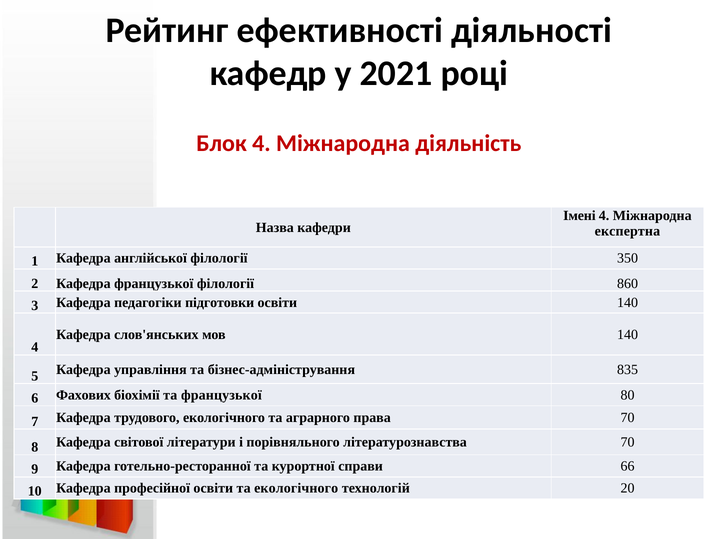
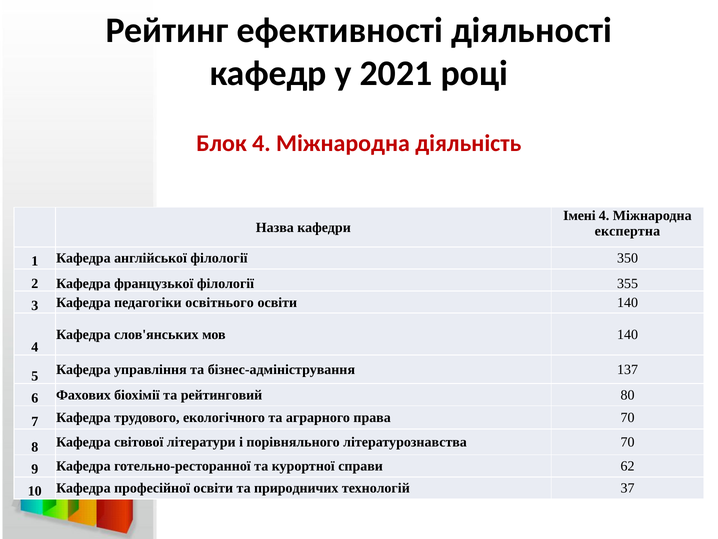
860: 860 -> 355 (628, 283)
підготовки: підготовки -> освітнього (220, 302)
835: 835 -> 137 (628, 369)
та французької: французької -> рейтинговий (222, 395)
66: 66 -> 62 (628, 466)
та екологічного: екологічного -> природничих (296, 488)
20: 20 -> 37 (628, 488)
